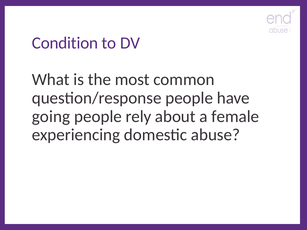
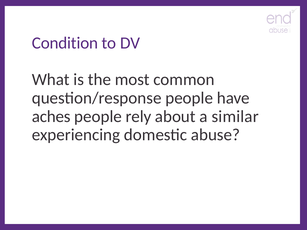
going: going -> aches (51, 117)
female: female -> similar (235, 117)
